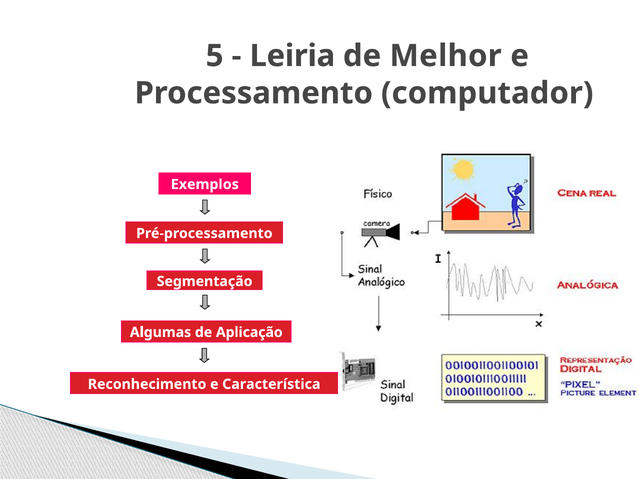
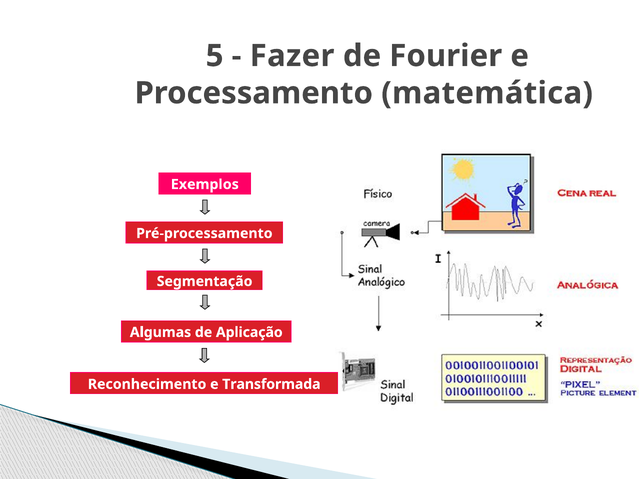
Leiria: Leiria -> Fazer (292, 56)
Melhor: Melhor -> Fourier (446, 56)
computador: computador -> matemática (487, 93)
Característica: Característica -> Transformada (271, 384)
